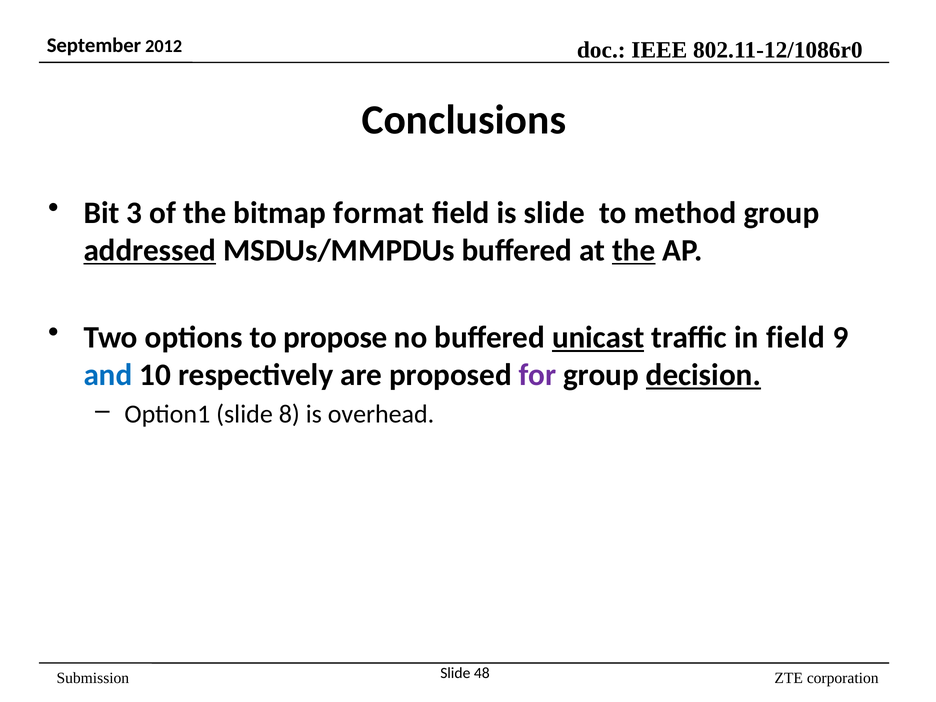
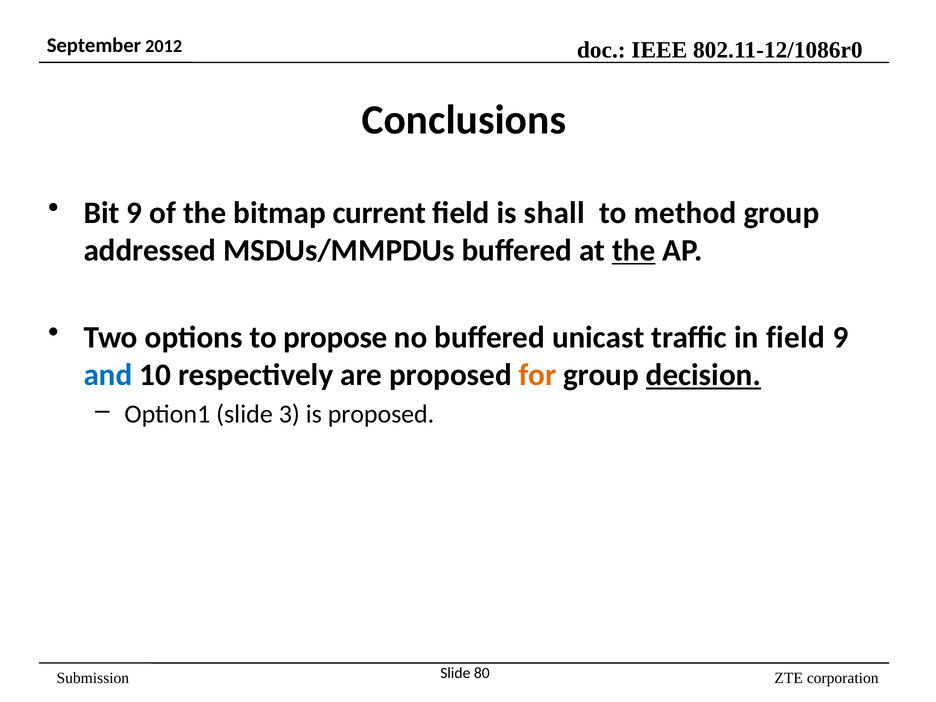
Bit 3: 3 -> 9 (134, 213)
format: format -> current (379, 213)
is slide: slide -> shall (554, 213)
addressed underline: present -> none (150, 250)
unicast underline: present -> none (598, 338)
for colour: purple -> orange (537, 375)
8: 8 -> 3 (289, 414)
is overhead: overhead -> proposed (381, 414)
48: 48 -> 80 (482, 673)
